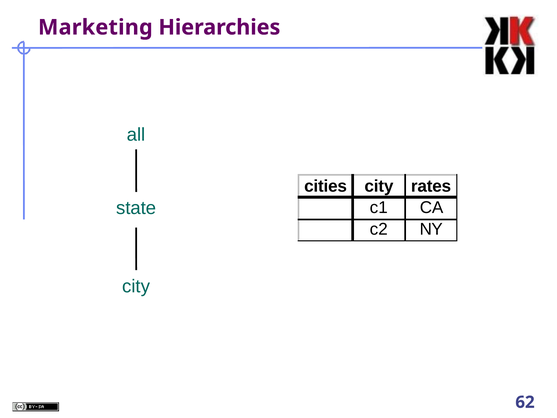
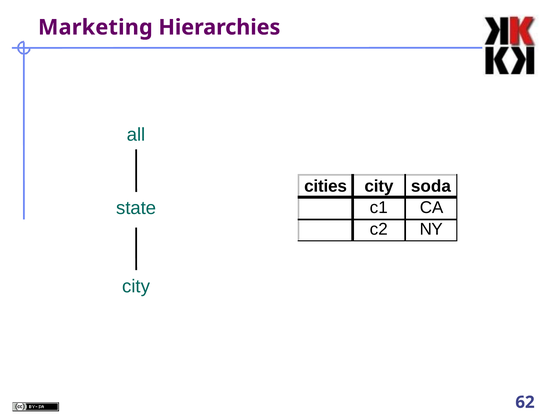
rates: rates -> soda (431, 186)
